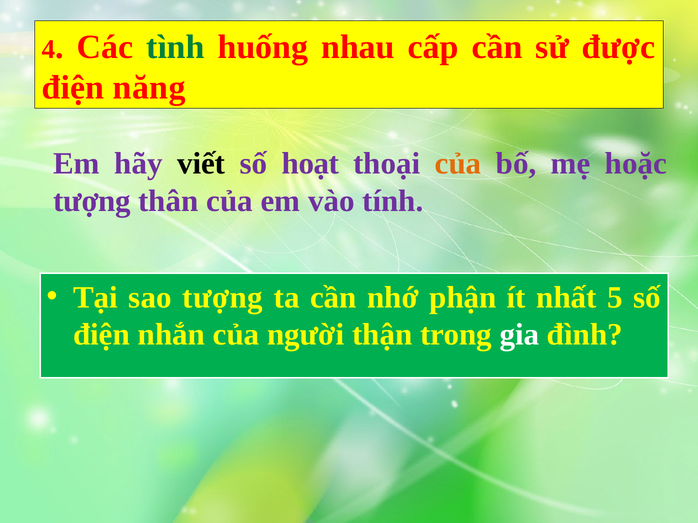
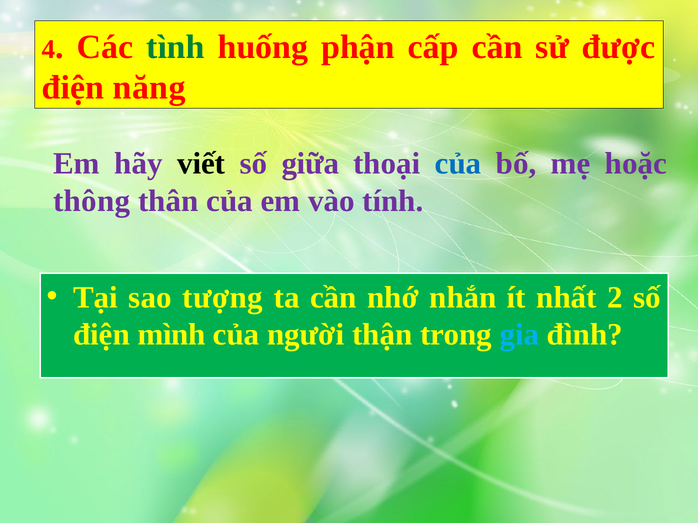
nhau: nhau -> phận (358, 47)
hoạt: hoạt -> giữa (310, 164)
của colour: orange -> blue (458, 164)
tượng: tượng -> thông (92, 201)
phận: phận -> nhắn (463, 298)
5: 5 -> 2 (615, 298)
nhắn: nhắn -> mình (172, 335)
gia colour: white -> light blue (519, 335)
